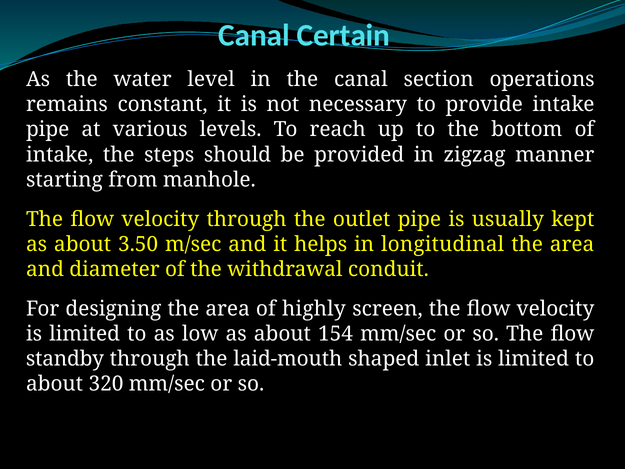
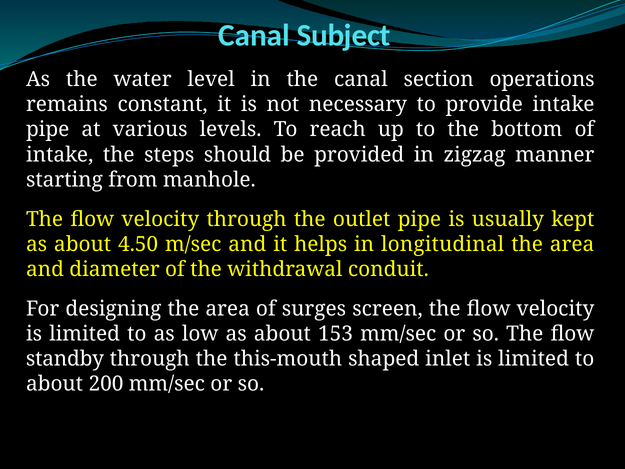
Certain: Certain -> Subject (344, 36)
3.50: 3.50 -> 4.50 (138, 244)
highly: highly -> surges (314, 309)
154: 154 -> 153 (336, 334)
laid-mouth: laid-mouth -> this-mouth (288, 359)
320: 320 -> 200 (106, 384)
